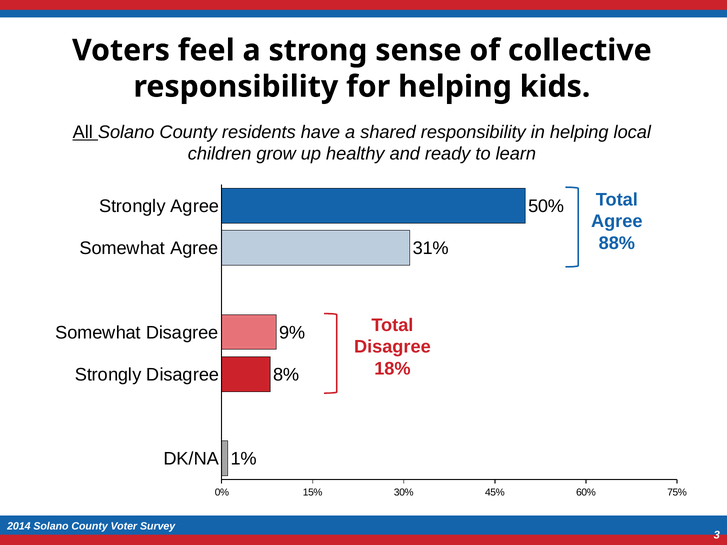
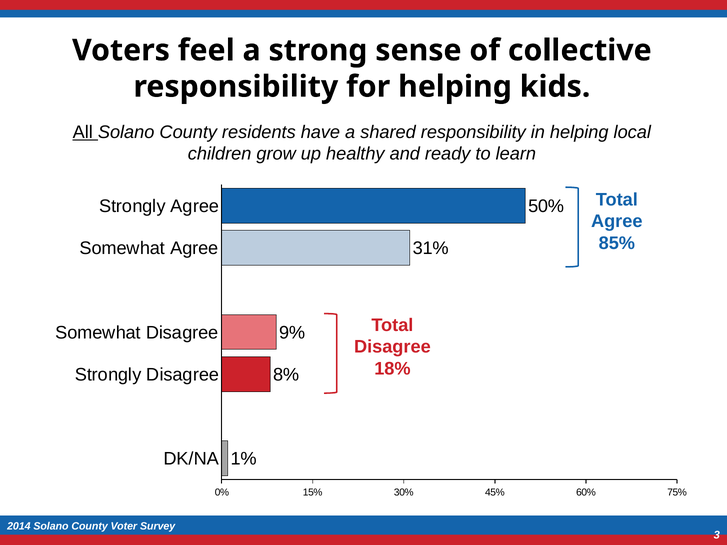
88%: 88% -> 85% (617, 243)
